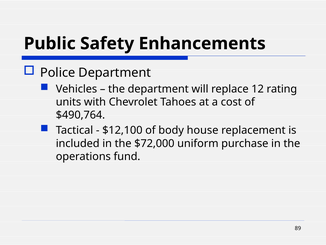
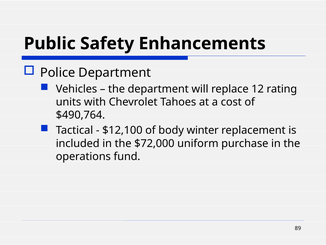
house: house -> winter (203, 130)
